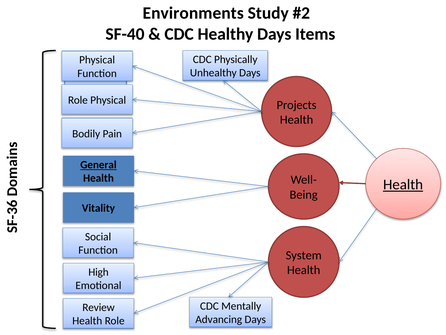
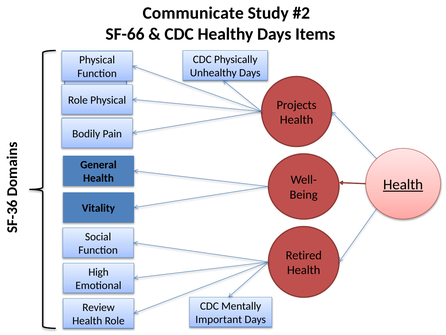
Environments: Environments -> Communicate (193, 13)
SF-40: SF-40 -> SF-66 (125, 34)
General underline: present -> none (98, 165)
System: System -> Retired (304, 255)
Advancing: Advancing -> Important (219, 319)
